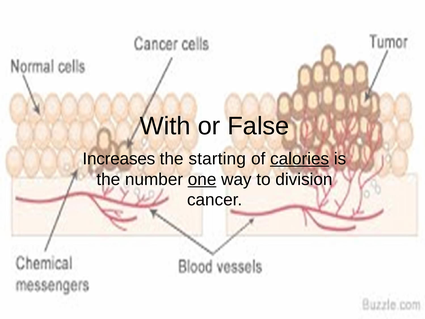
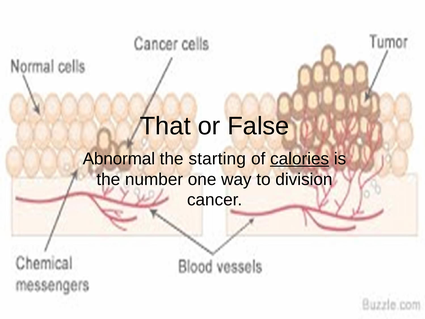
With: With -> That (165, 126)
Increases: Increases -> Abnormal (119, 159)
one underline: present -> none (202, 179)
